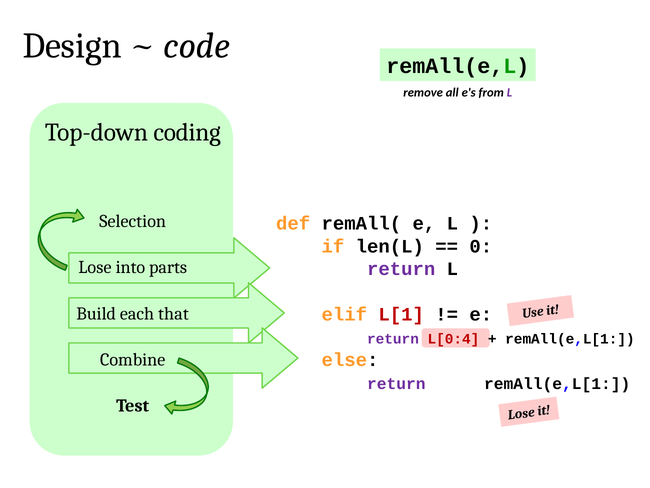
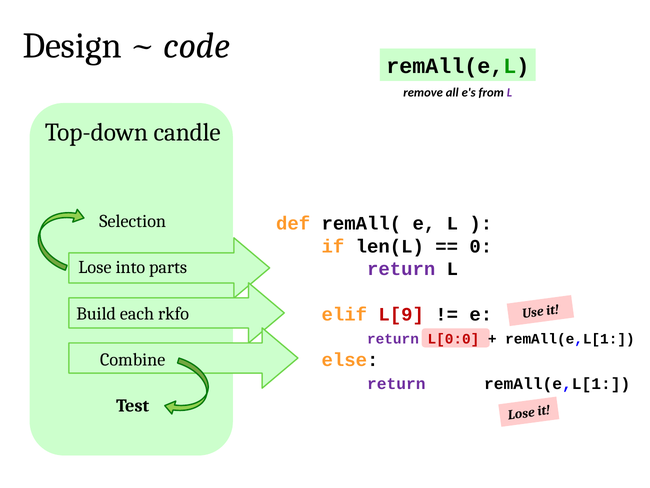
coding: coding -> candle (187, 132)
that: that -> rkfo (173, 313)
L[1: L[1 -> L[9 (401, 314)
L[0:4: L[0:4 -> L[0:0 (453, 339)
